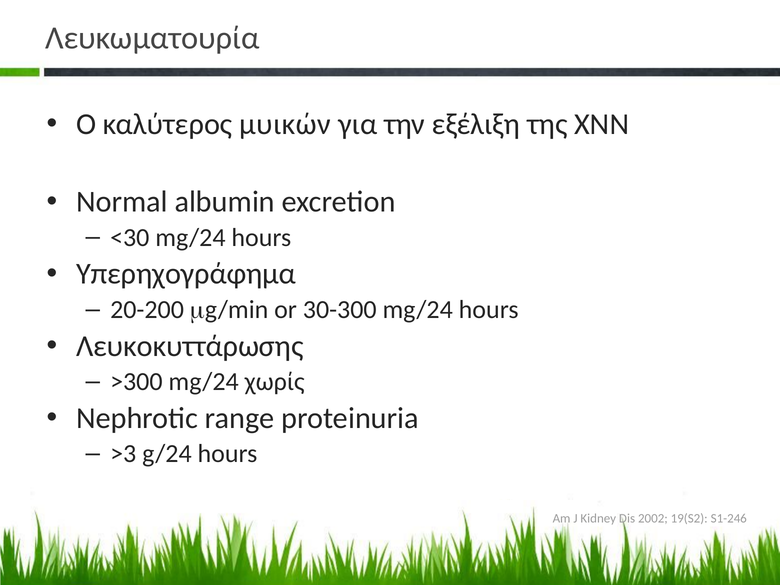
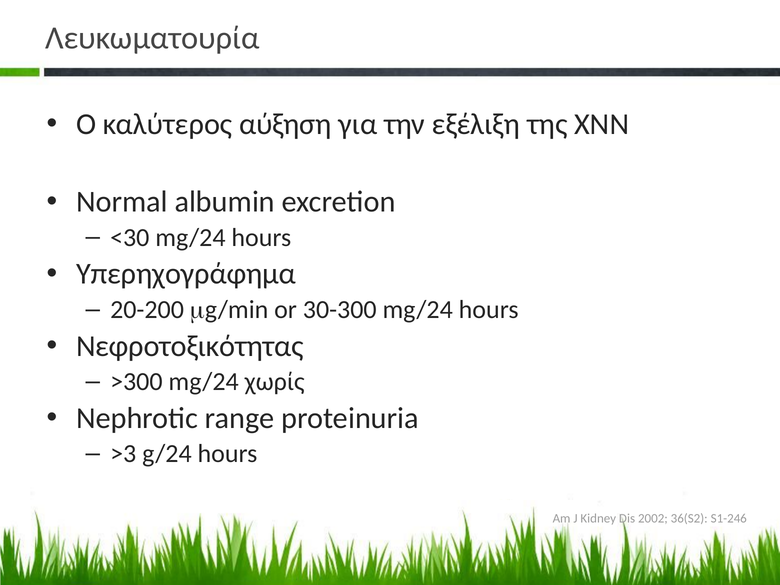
μυικών: μυικών -> αύξηση (285, 124)
Λευκοκυττάρωσης: Λευκοκυττάρωσης -> Νεφροτοξικότητας (190, 346)
19(S2: 19(S2 -> 36(S2 (689, 518)
